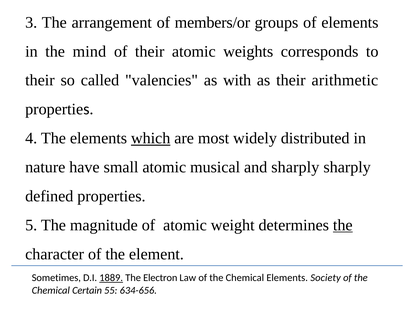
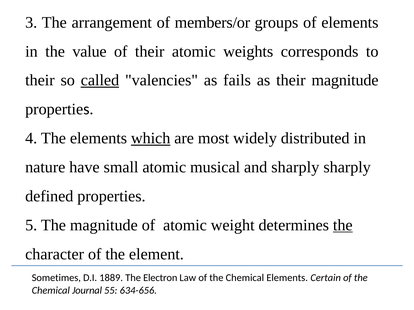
mind: mind -> value (90, 51)
called underline: none -> present (100, 80)
with: with -> fails (237, 80)
their arithmetic: arithmetic -> magnitude (345, 80)
1889 underline: present -> none (111, 278)
Society: Society -> Certain (326, 278)
Certain: Certain -> Journal (87, 291)
